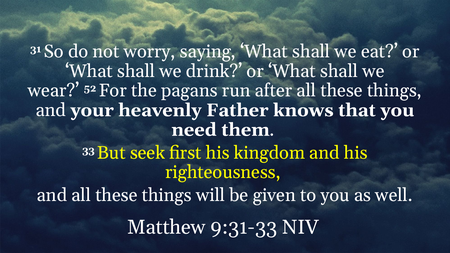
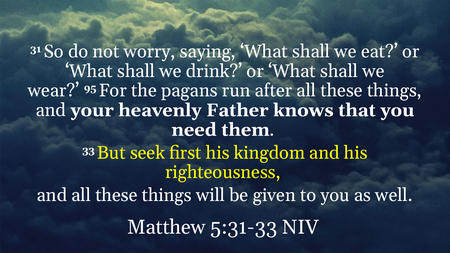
52: 52 -> 95 (90, 88)
9:31-33: 9:31-33 -> 5:31-33 (244, 227)
